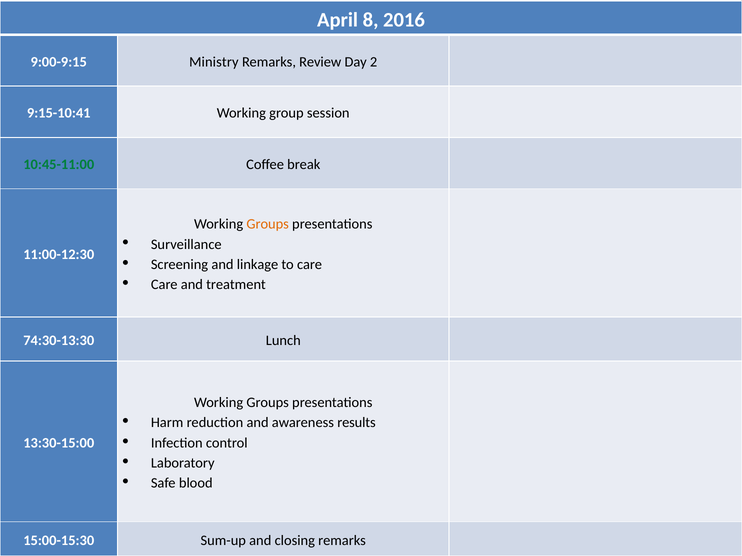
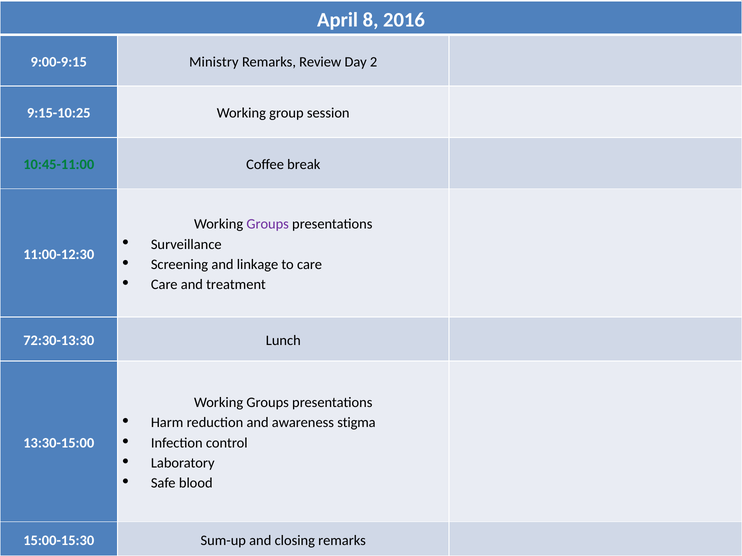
9:15-10:41: 9:15-10:41 -> 9:15-10:25 (59, 113)
Groups colour: orange -> purple (268, 224)
74:30-13:30: 74:30-13:30 -> 72:30-13:30 (59, 341)
results: results -> stigma (356, 423)
